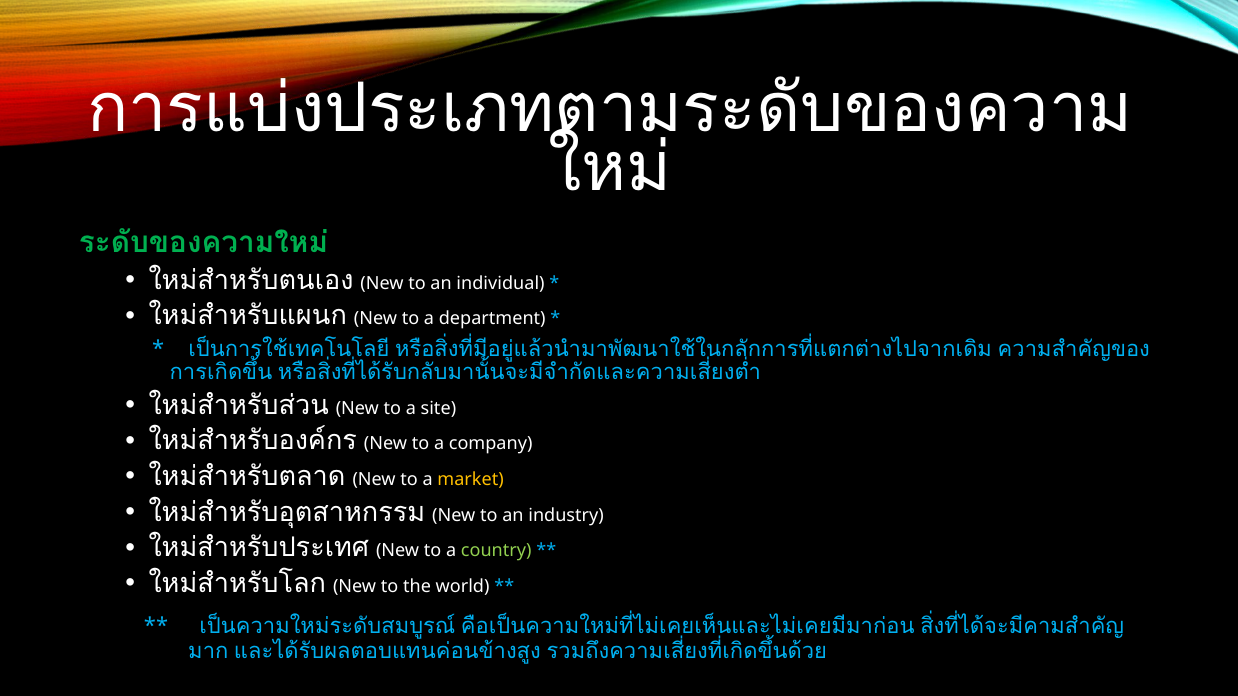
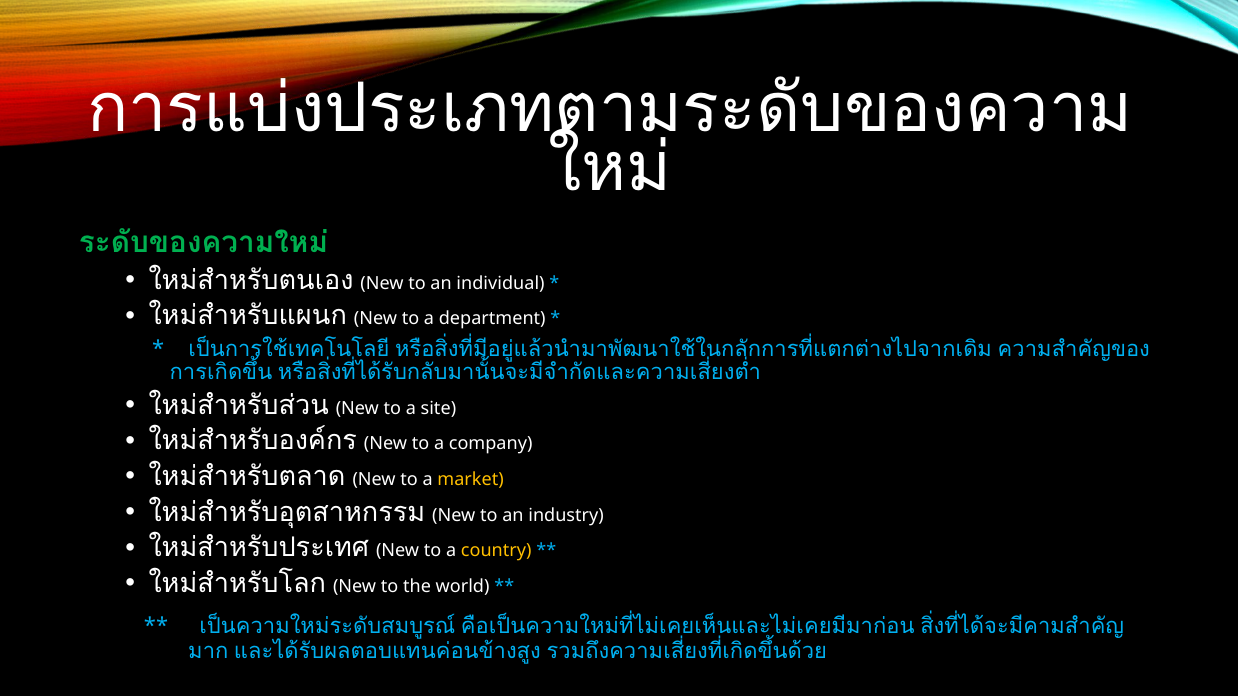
country colour: light green -> yellow (496, 551)
